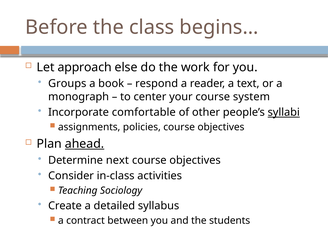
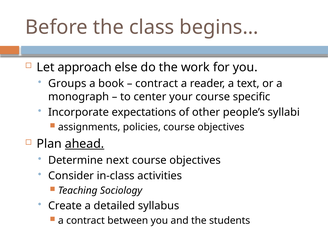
respond: respond -> contract (157, 84)
system: system -> specific (252, 97)
comfortable: comfortable -> expectations (144, 112)
syllabi underline: present -> none (284, 112)
